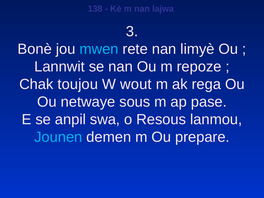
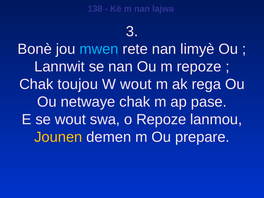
netwaye sous: sous -> chak (135, 102)
se anpil: anpil -> wout (70, 119)
o Resous: Resous -> Repoze (161, 119)
Jounen colour: light blue -> yellow (58, 137)
